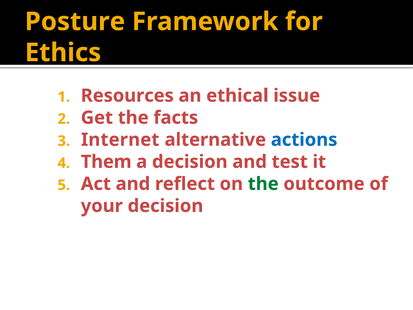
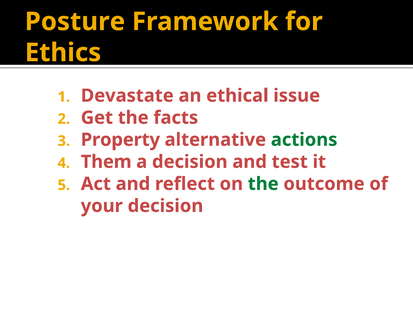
Resources: Resources -> Devastate (127, 96)
Internet: Internet -> Property (120, 140)
actions colour: blue -> green (304, 140)
